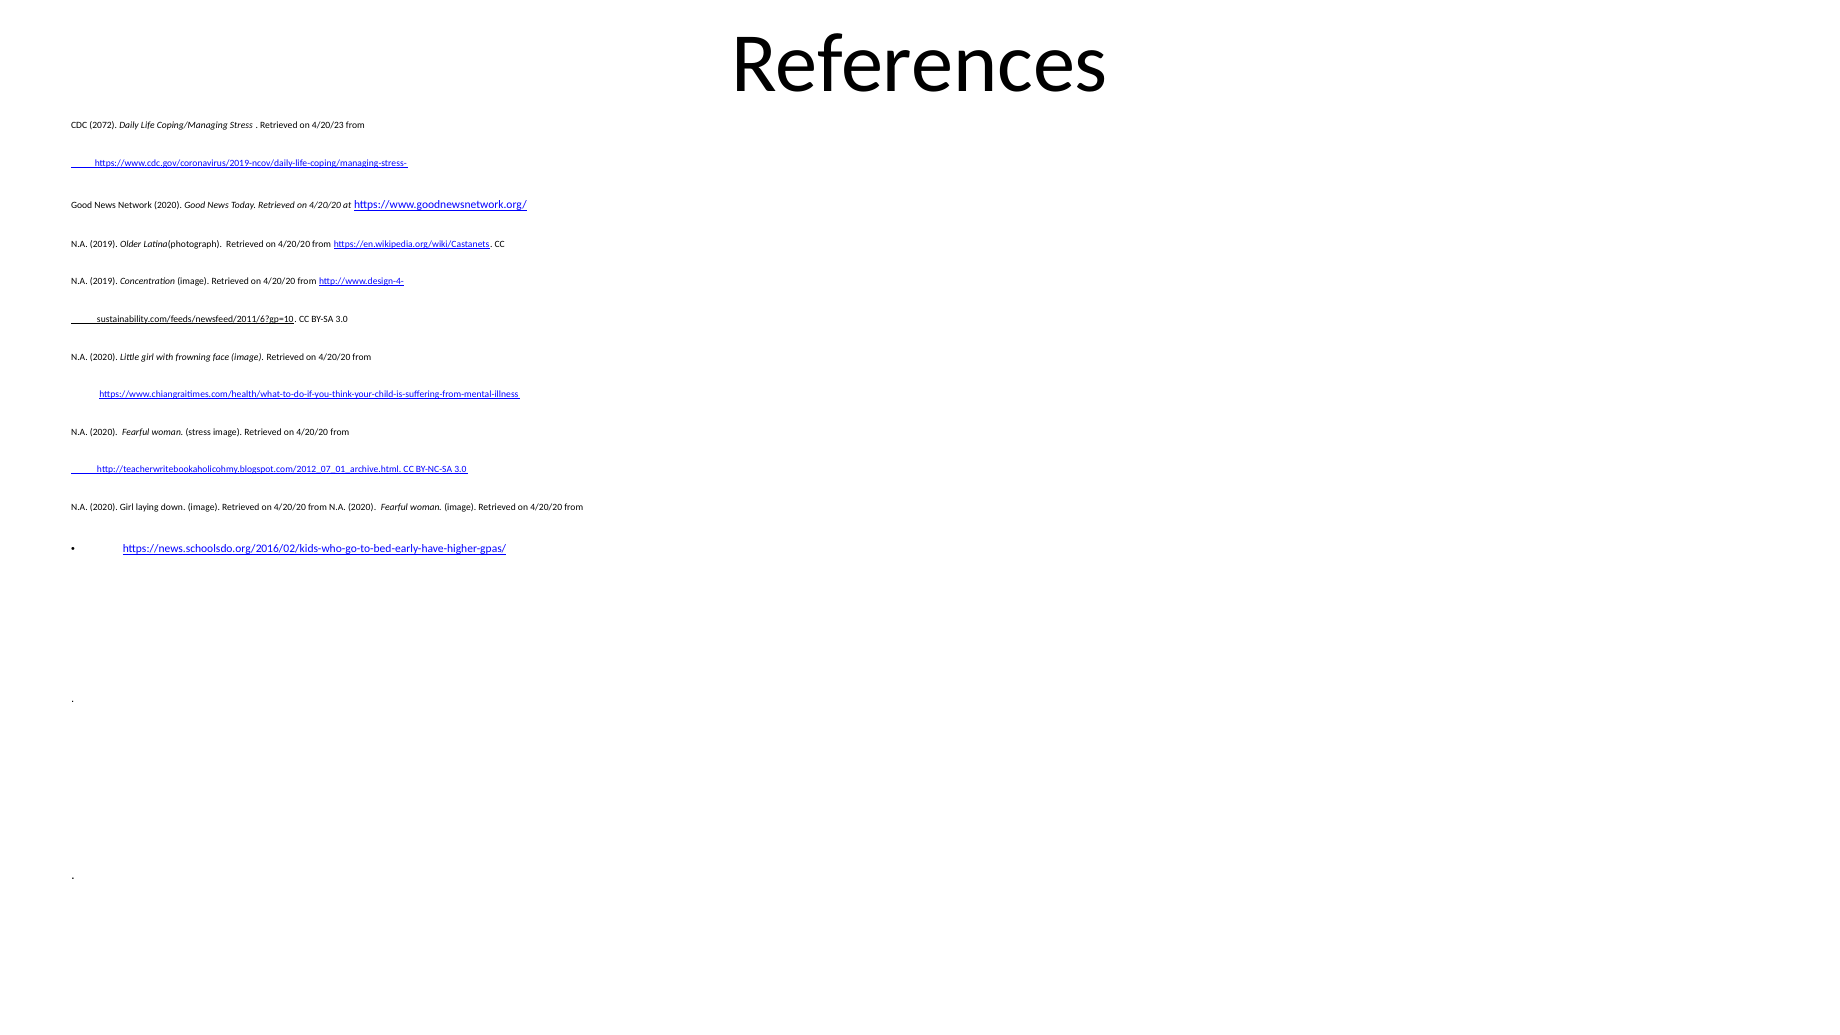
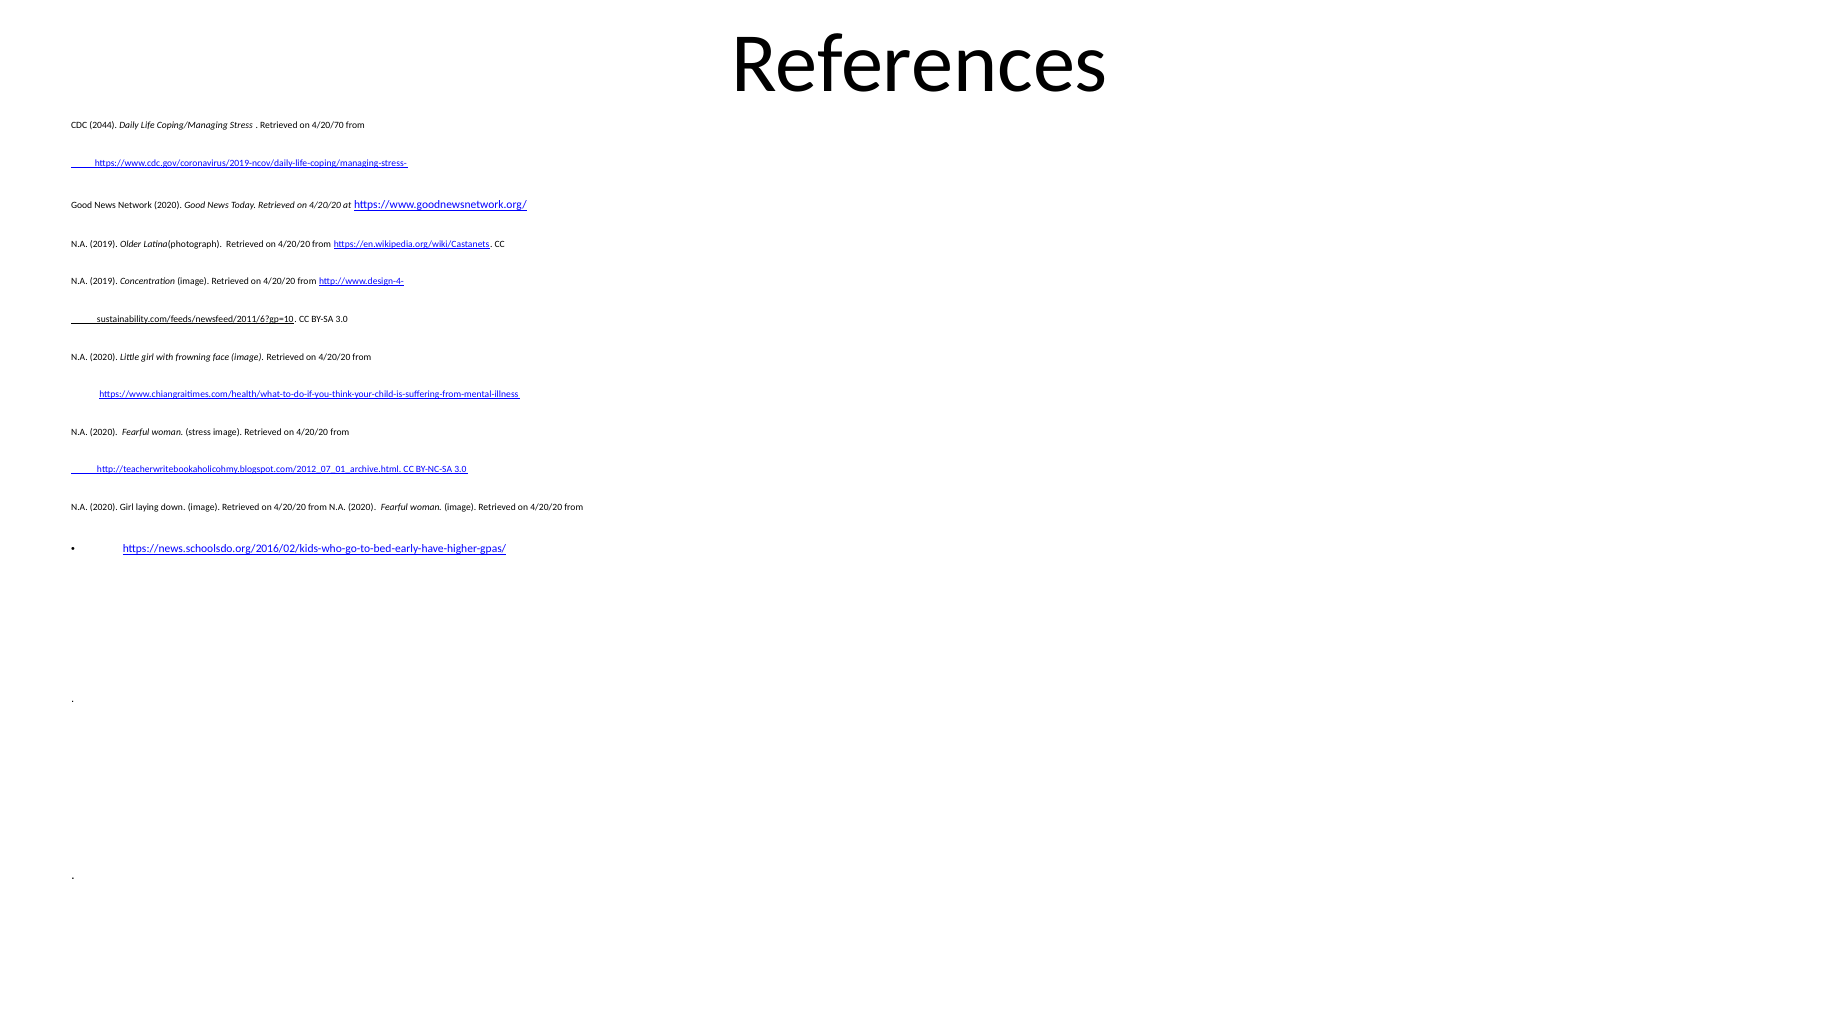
2072: 2072 -> 2044 (103, 126)
4/20/23: 4/20/23 -> 4/20/70 (328, 126)
